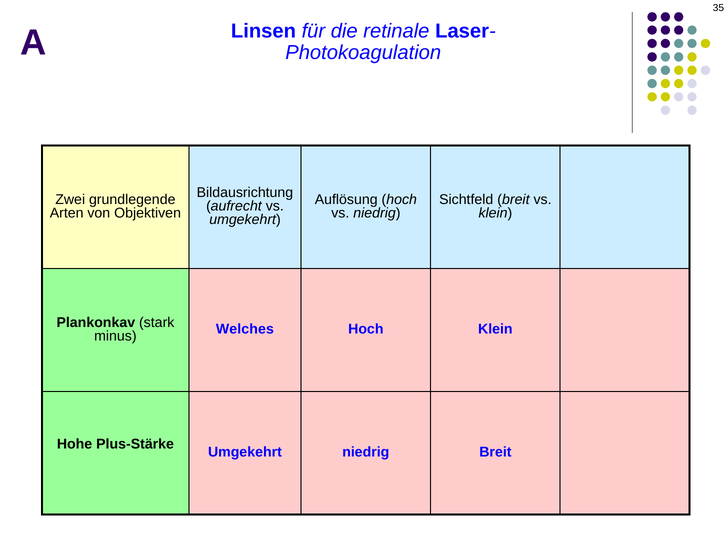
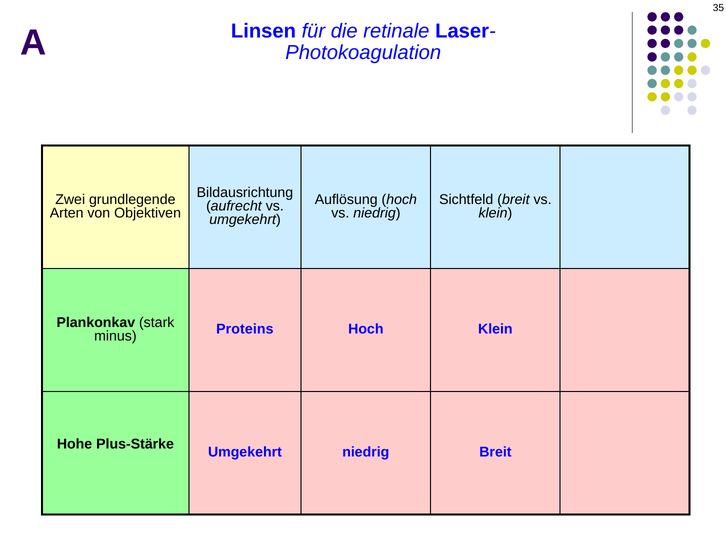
Welches: Welches -> Proteins (245, 329)
